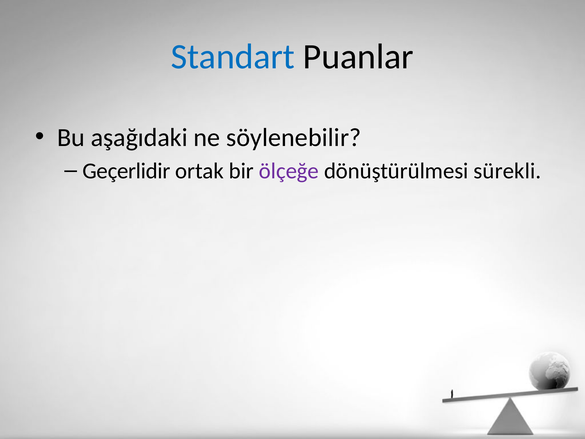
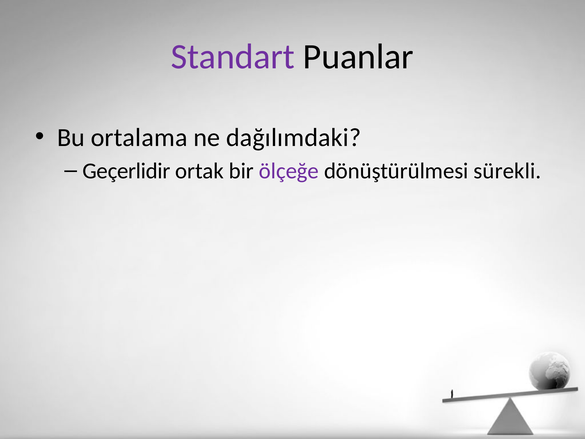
Standart colour: blue -> purple (233, 57)
aşağıdaki: aşağıdaki -> ortalama (139, 137)
söylenebilir: söylenebilir -> dağılımdaki (294, 137)
